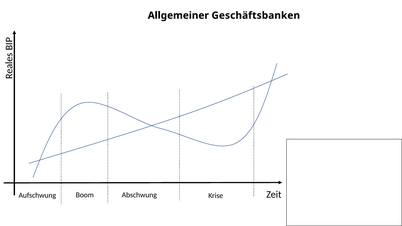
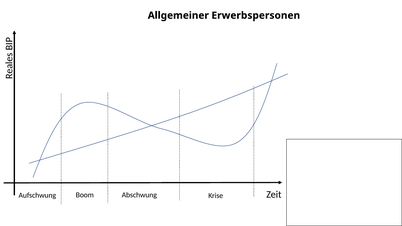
Geschäftsbanken: Geschäftsbanken -> Erwerbspersonen (256, 15)
